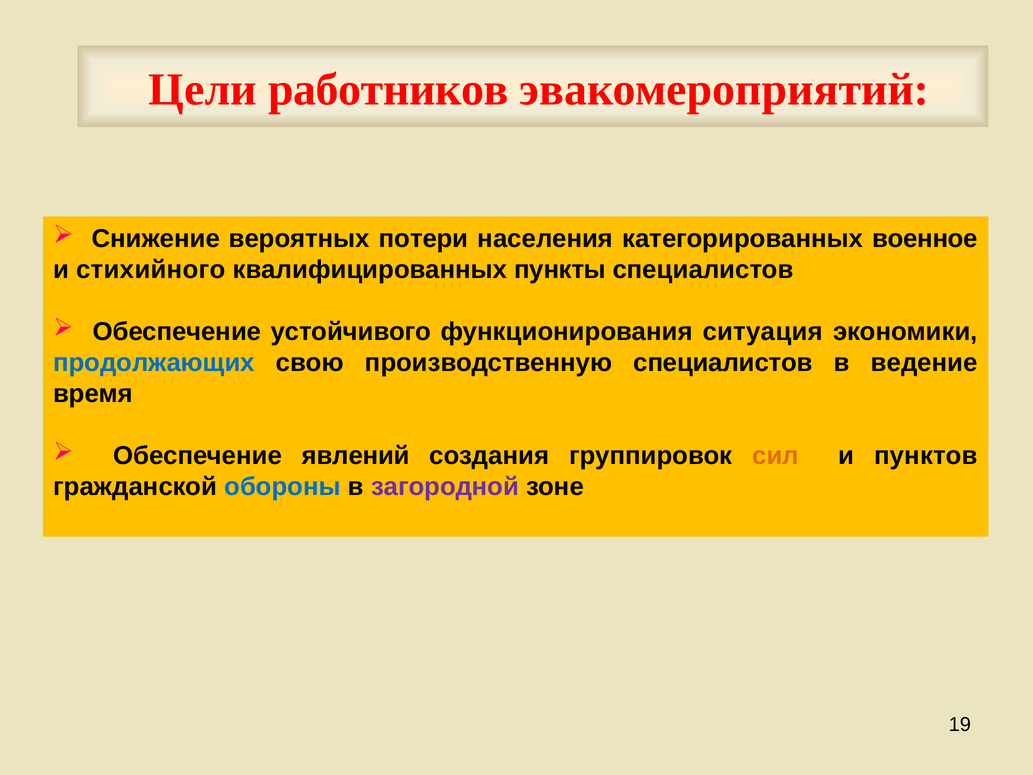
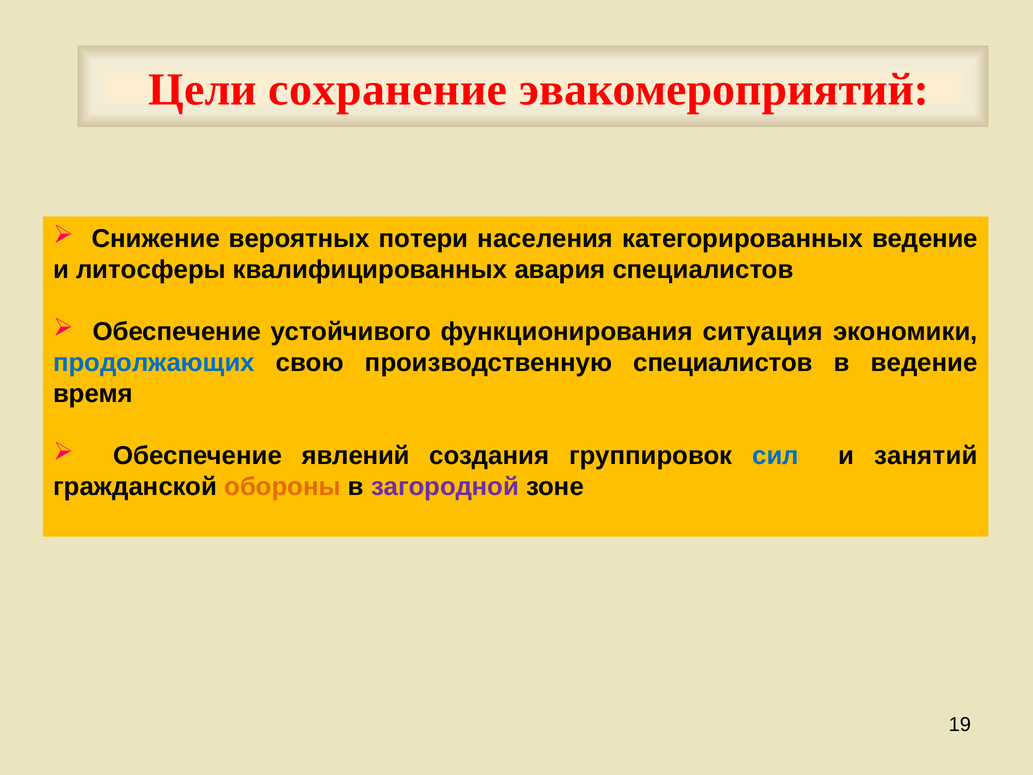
работников: работников -> сохранение (388, 90)
категорированных военное: военное -> ведение (925, 239)
стихийного: стихийного -> литосферы (151, 270)
пункты: пункты -> авария (560, 270)
сил colour: orange -> blue (775, 456)
пунктов: пунктов -> занятий (926, 456)
обороны colour: blue -> orange (283, 487)
